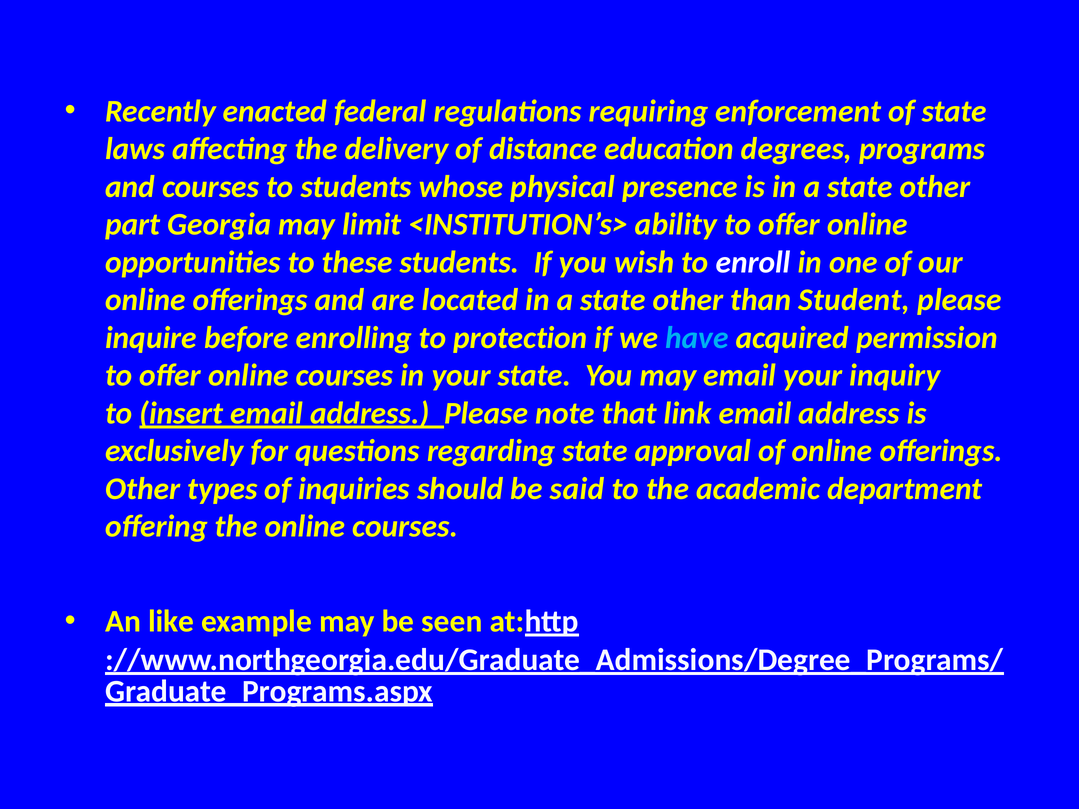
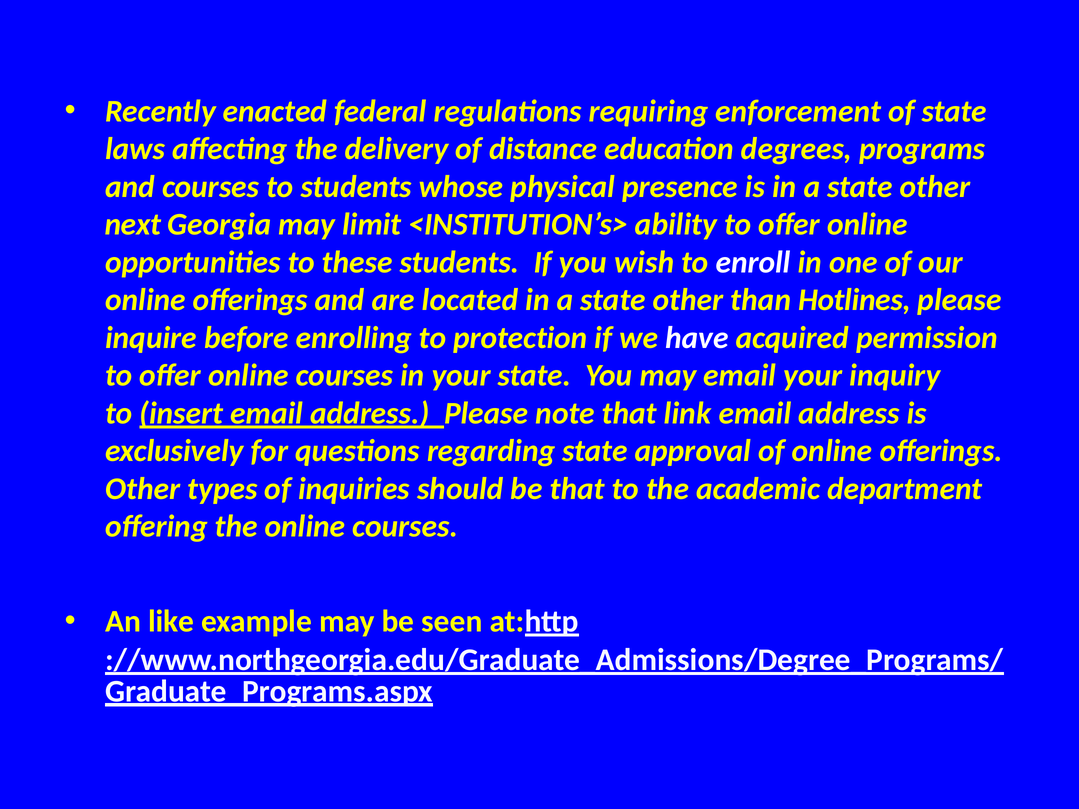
part: part -> next (133, 225)
Student: Student -> Hotlines (854, 300)
have colour: light blue -> white (697, 338)
be said: said -> that (577, 489)
